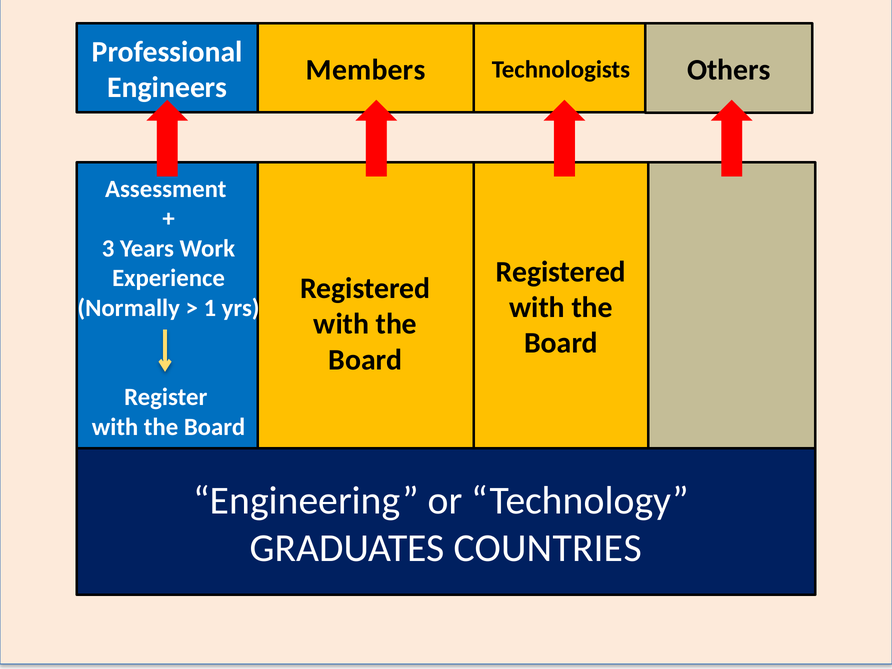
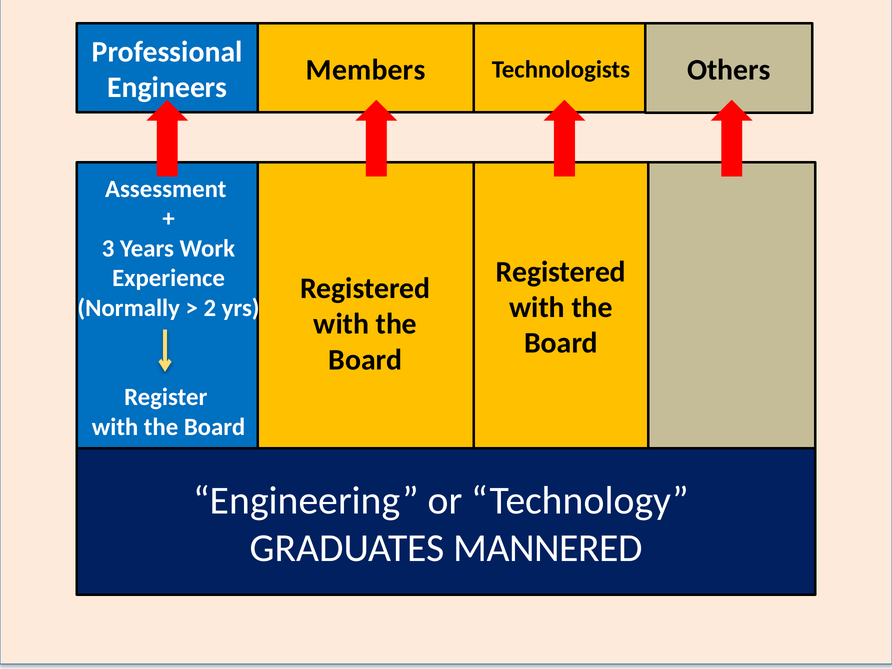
1: 1 -> 2 (210, 308)
COUNTRIES: COUNTRIES -> MANNERED (548, 548)
